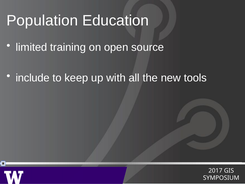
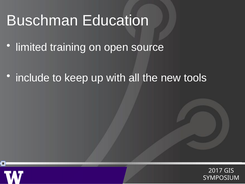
Population: Population -> Buschman (42, 21)
